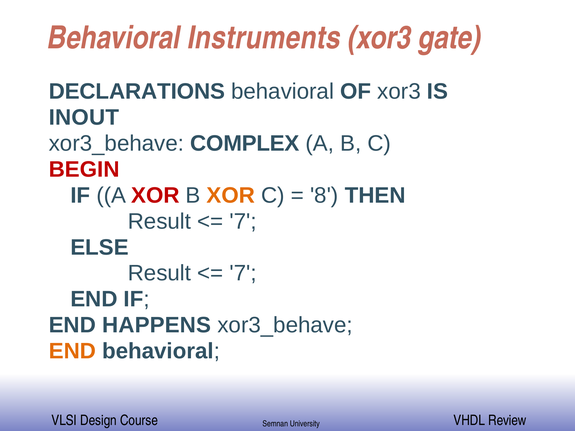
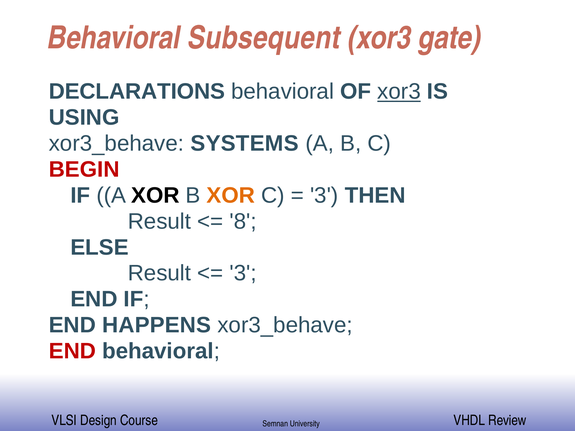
Instruments: Instruments -> Subsequent (264, 38)
xor3 underline: none -> present (399, 92)
INOUT: INOUT -> USING (84, 118)
COMPLEX: COMPLEX -> SYSTEMS (245, 144)
XOR colour: red -> black (155, 196)
8: 8 -> 3 (324, 196)
7: 7 -> 8 (243, 221)
7: 7 -> 3 (243, 273)
END colour: orange -> red (72, 351)
